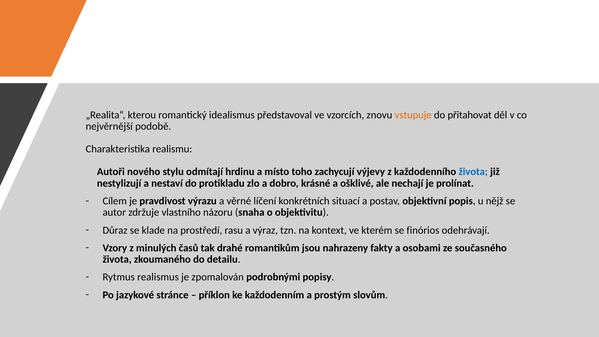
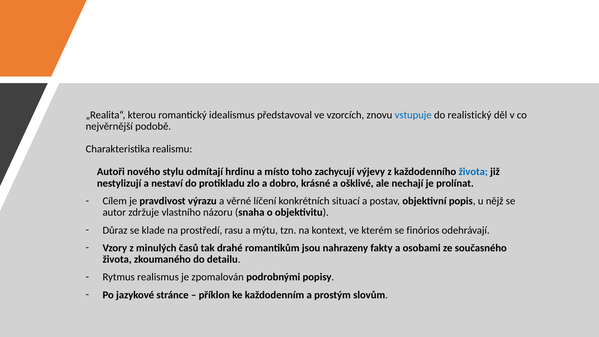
vstupuje colour: orange -> blue (413, 115)
přitahovat: přitahovat -> realistický (470, 115)
výraz: výraz -> mýtu (265, 230)
